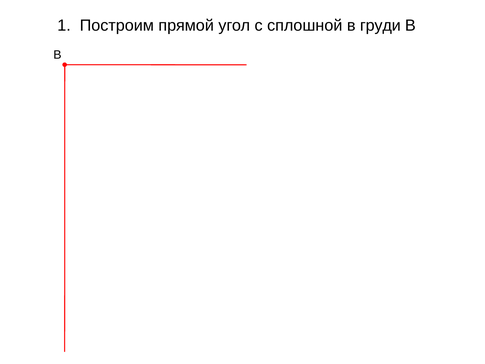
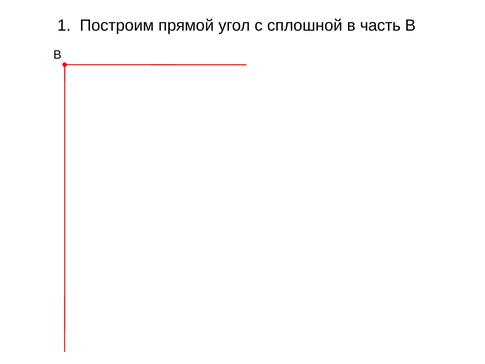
груди: груди -> часть (380, 25)
